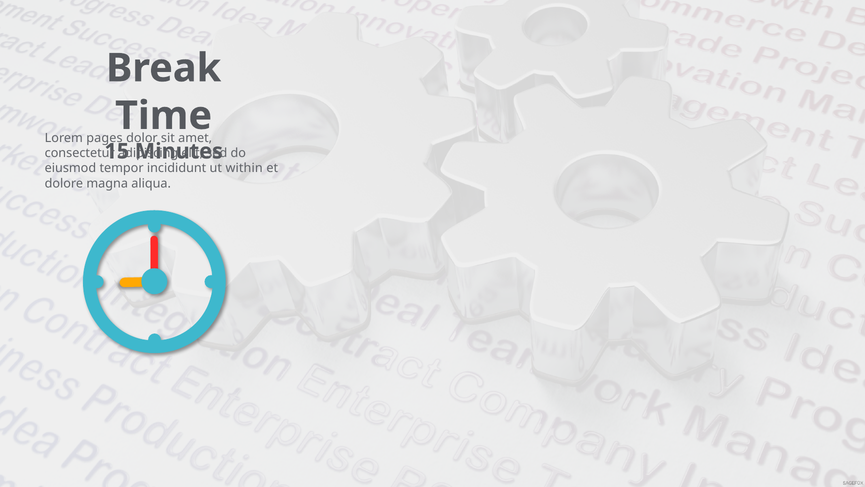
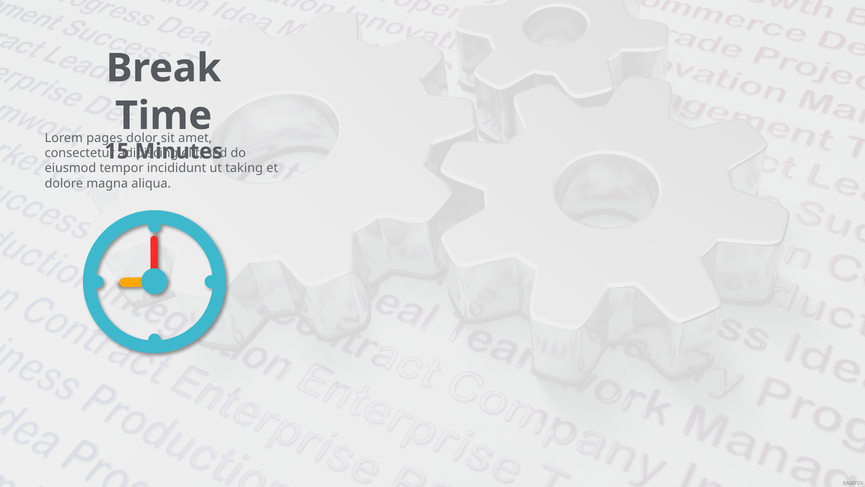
within: within -> taking (244, 168)
